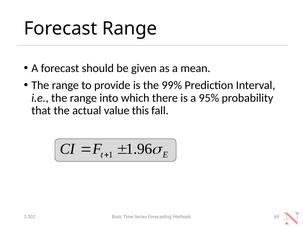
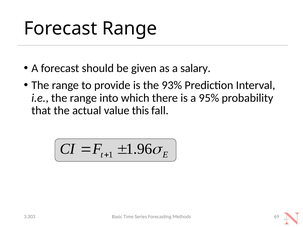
mean: mean -> salary (195, 68)
99%: 99% -> 93% (172, 85)
